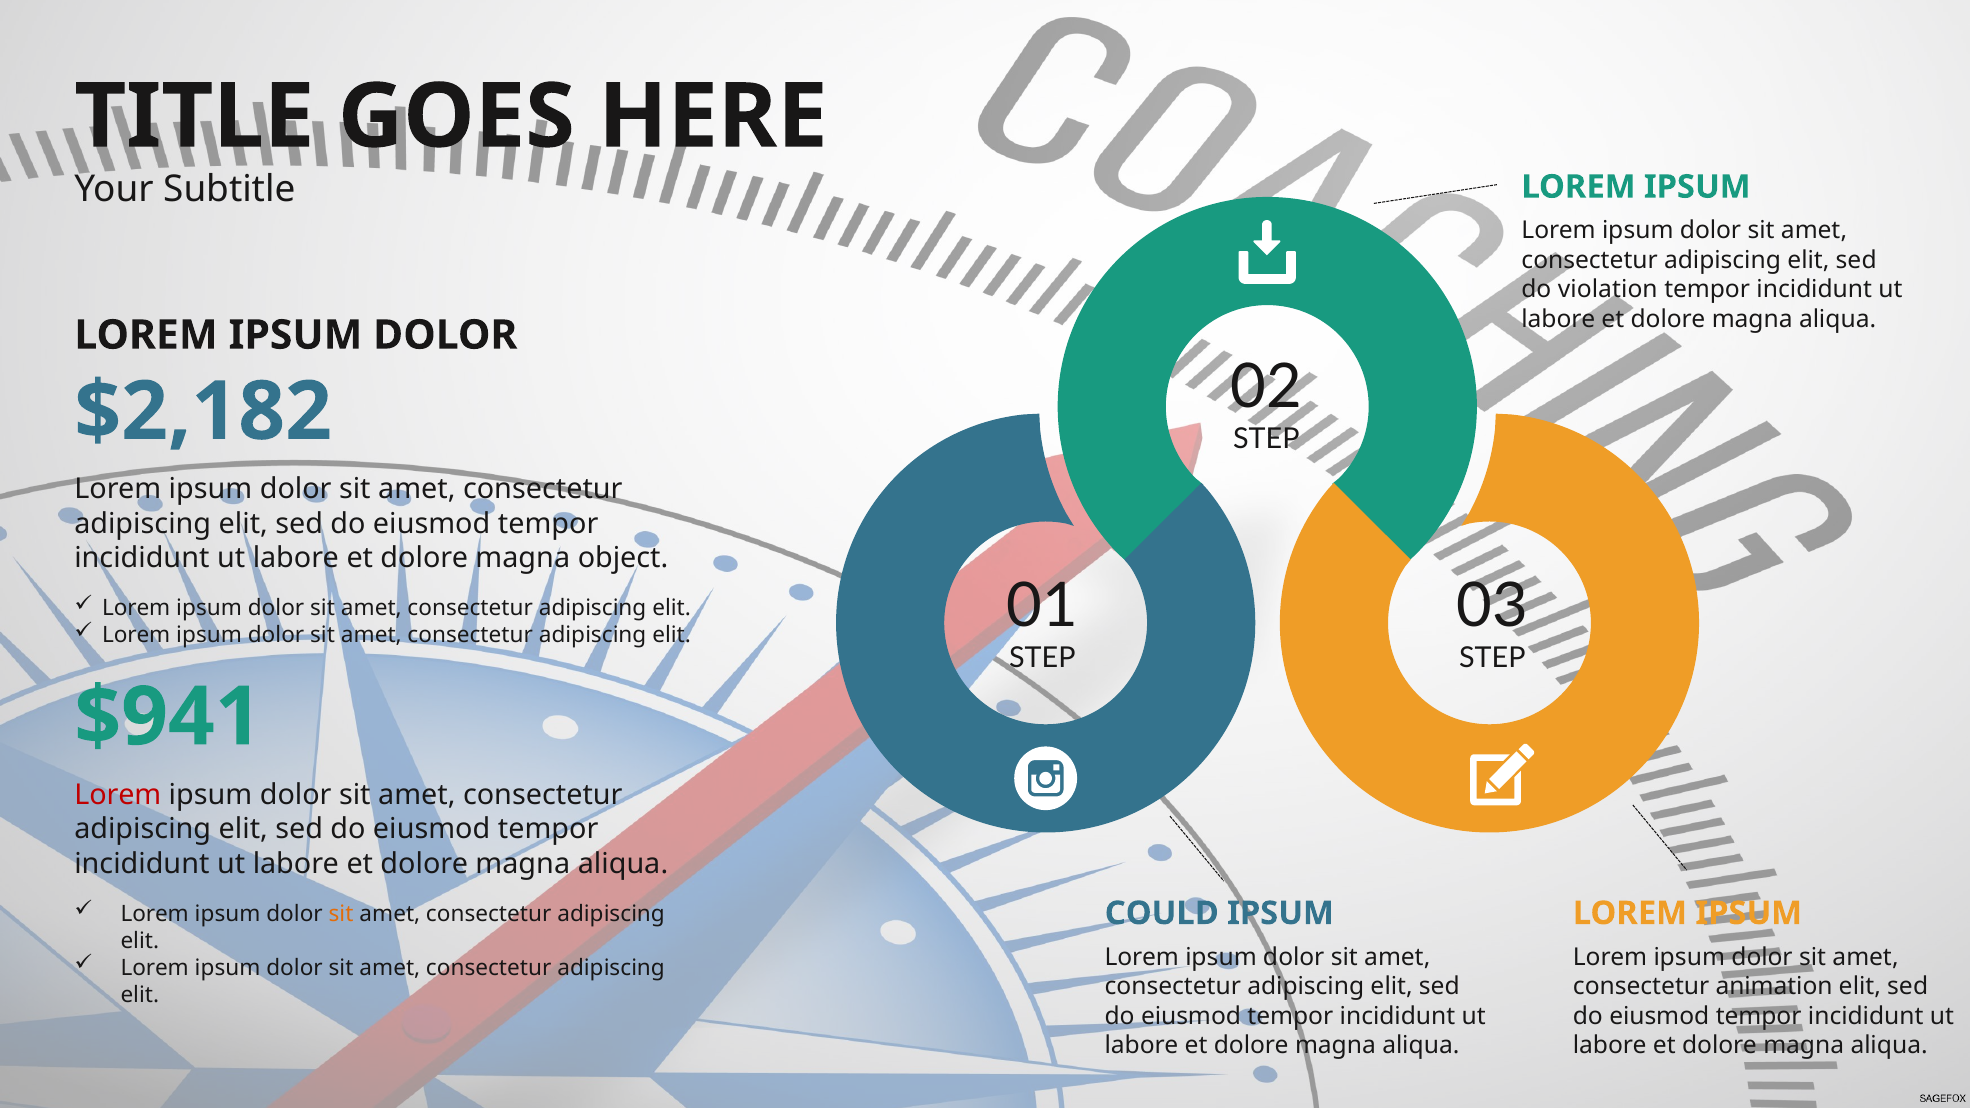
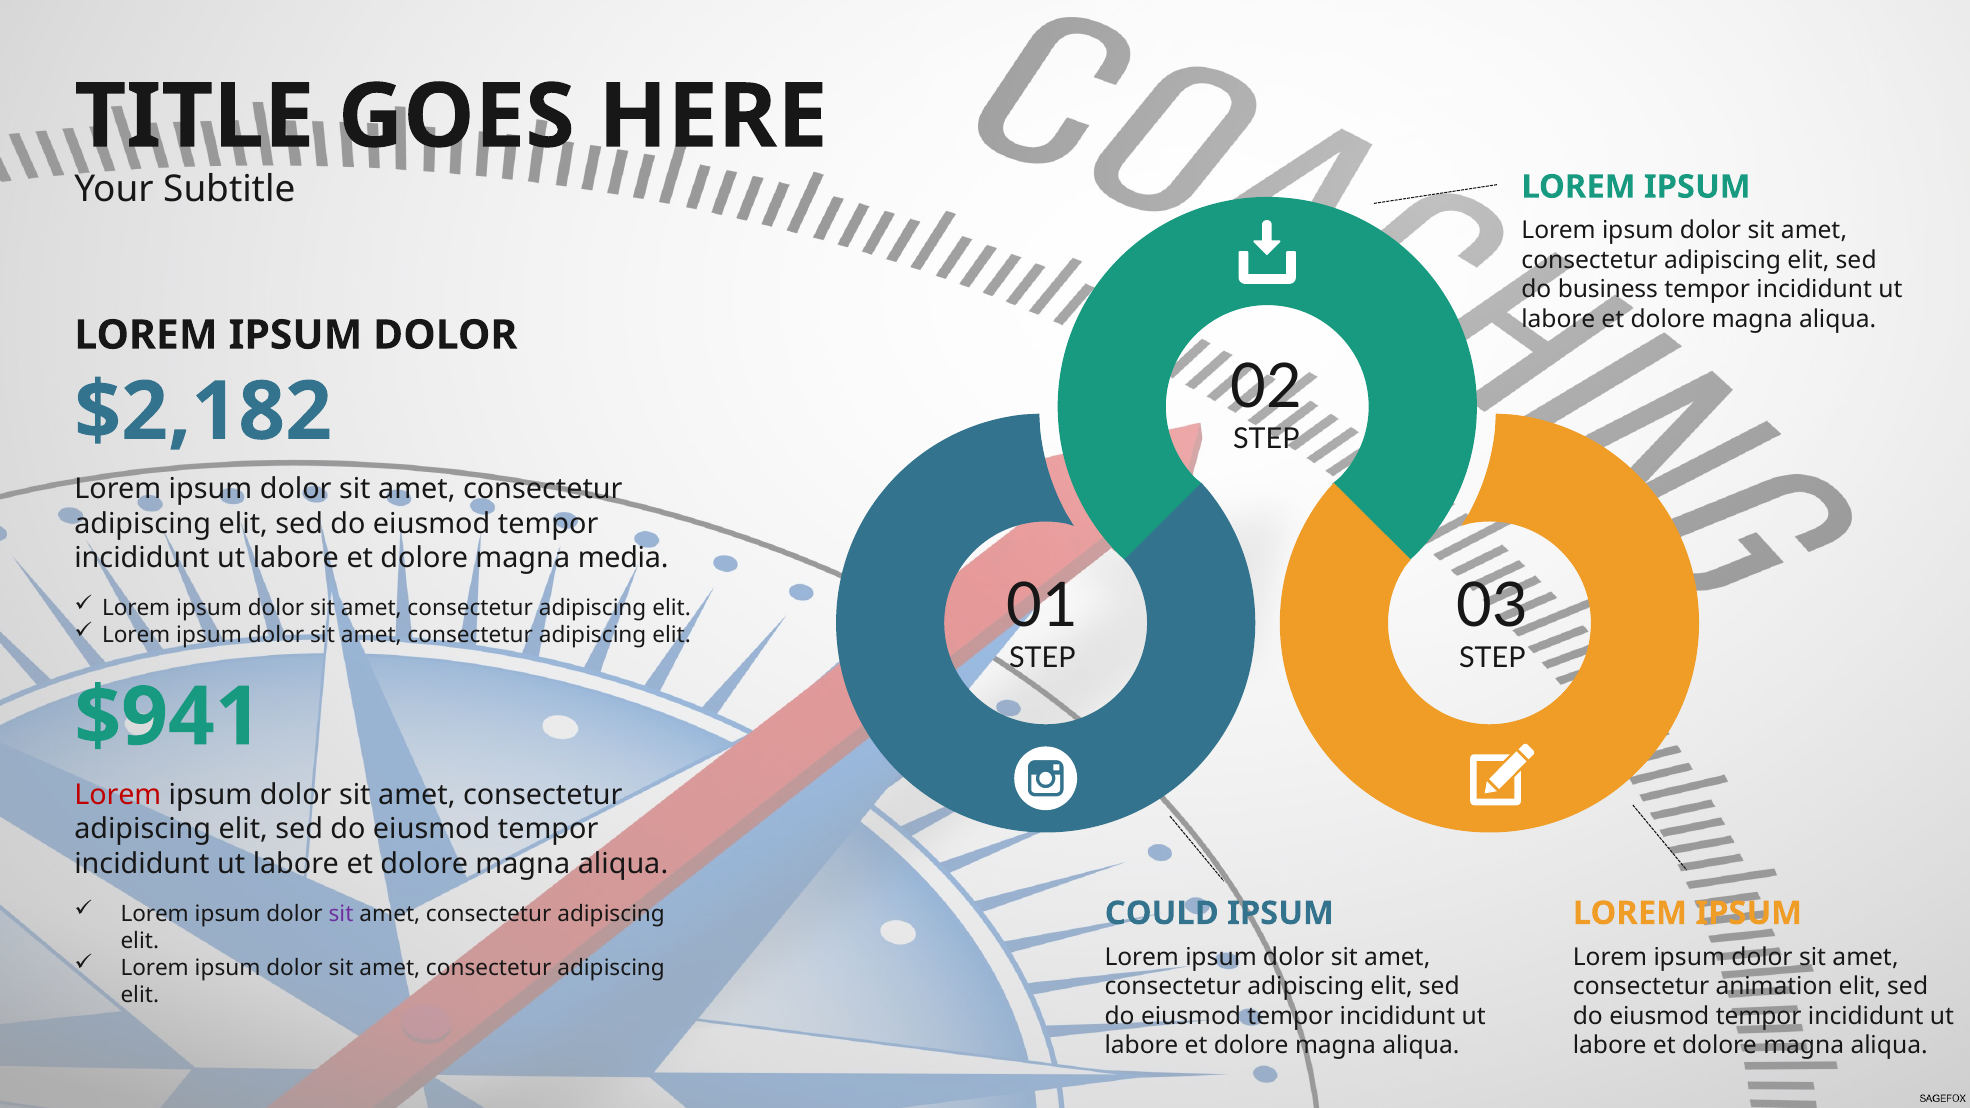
violation: violation -> business (1608, 290)
object: object -> media (623, 558)
sit colour: orange -> purple (341, 914)
